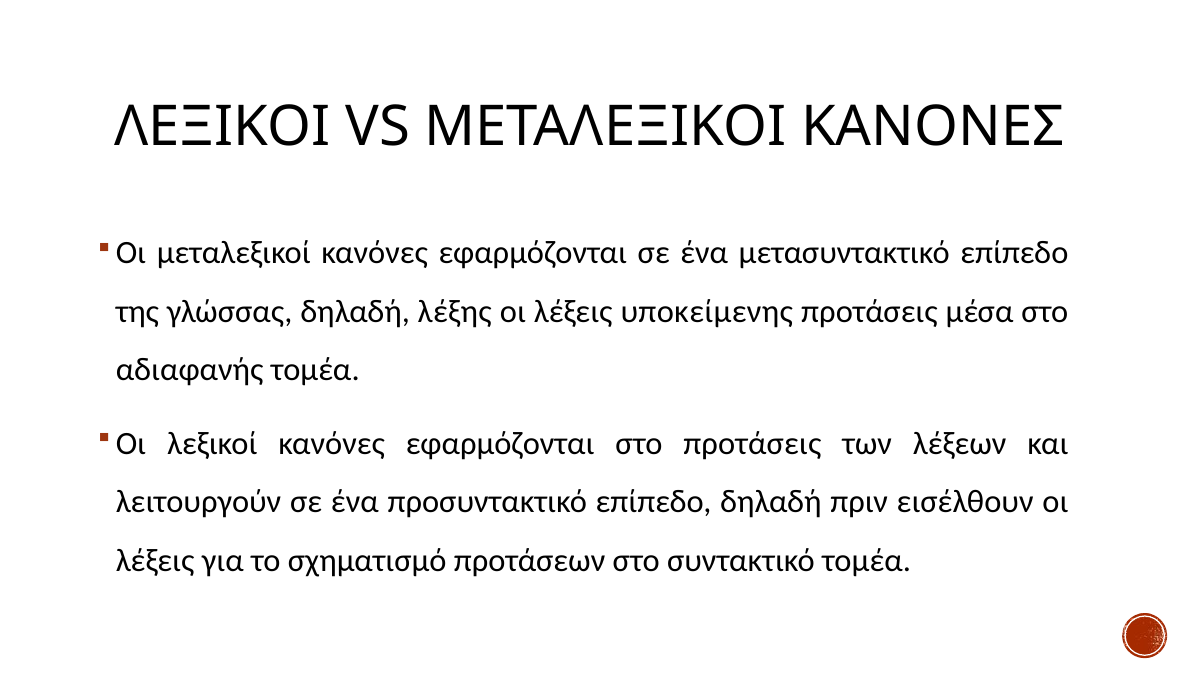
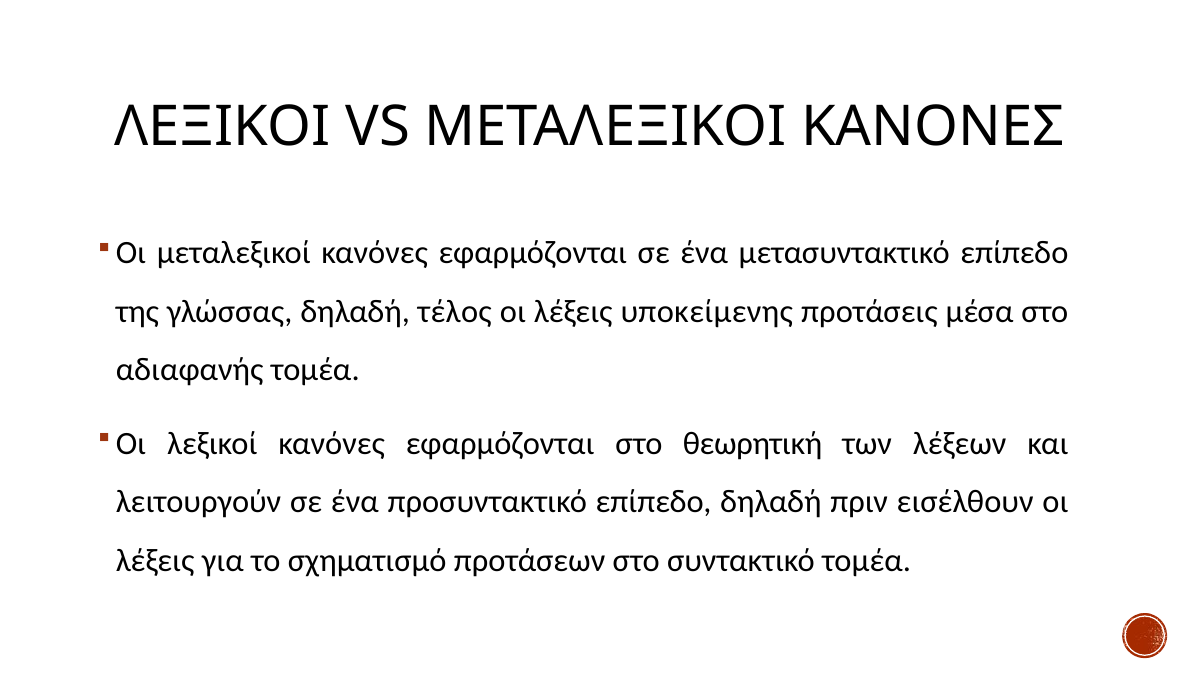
λέξης: λέξης -> τέλος (455, 312)
στο προτάσεις: προτάσεις -> θεωρητική (753, 444)
